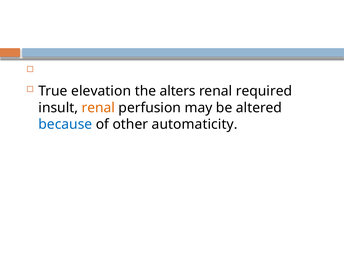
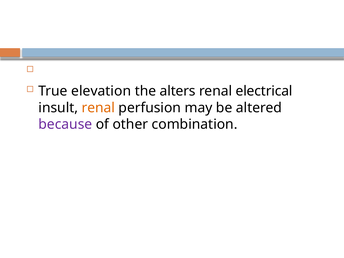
required: required -> electrical (264, 91)
because colour: blue -> purple (65, 124)
automaticity: automaticity -> combination (195, 124)
